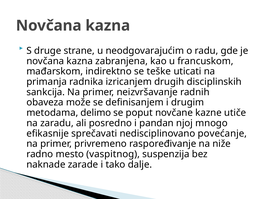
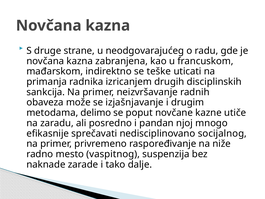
neodgovarajućim: neodgovarajućim -> neodgovarajućeg (145, 51)
definisanjem: definisanjem -> izjašnjavanje (135, 102)
povećanje: povećanje -> socijalnog (222, 133)
